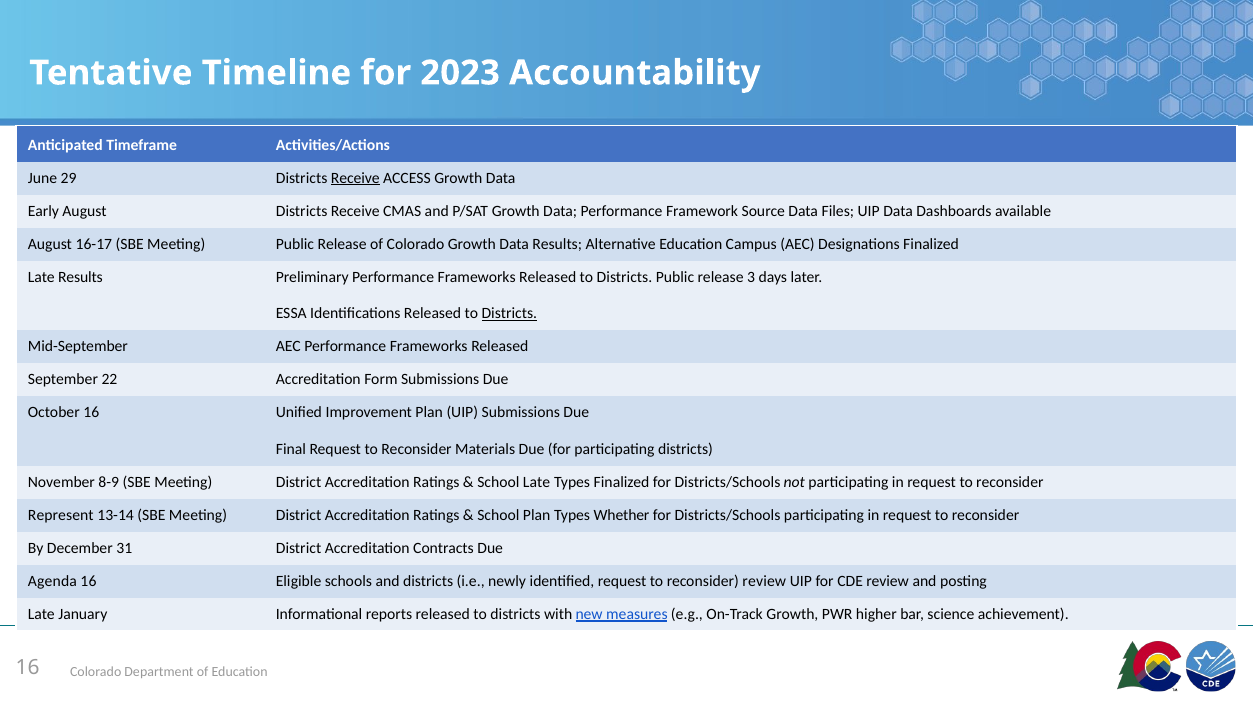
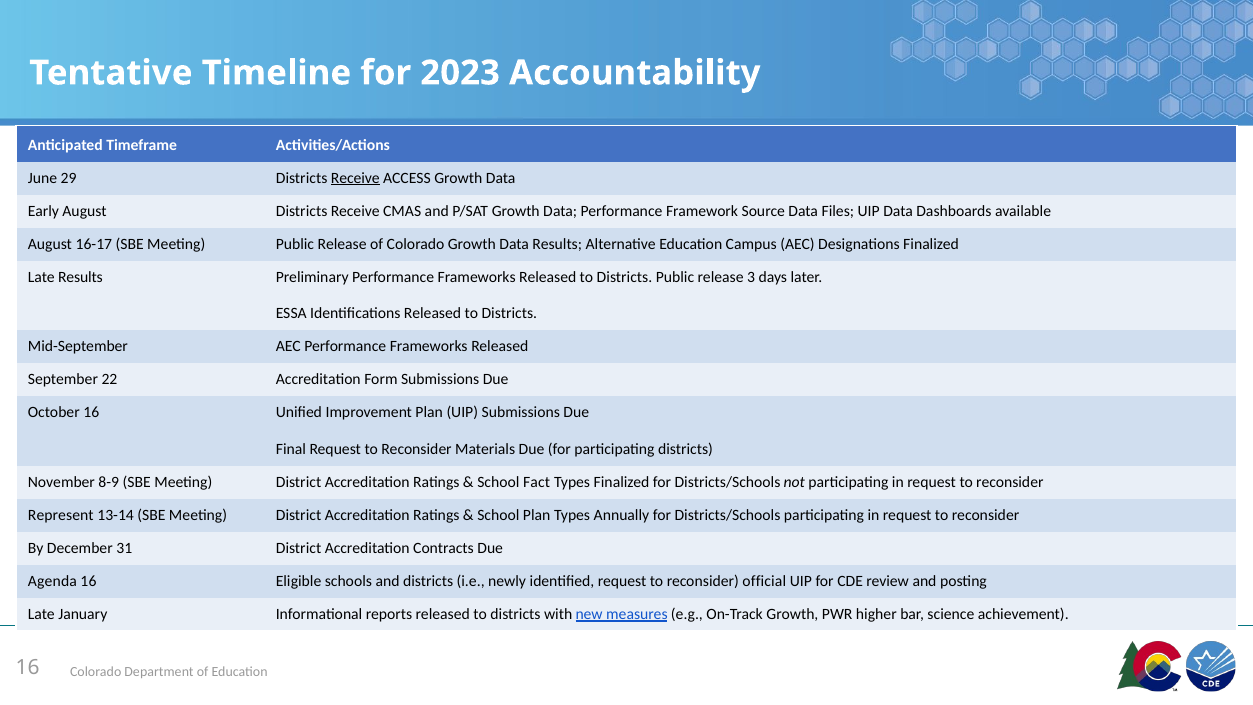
Districts underline: present -> none (509, 314)
School Late: Late -> Fact (537, 482)
Whether: Whether -> Annually (621, 515)
reconsider review: review -> official (764, 581)
